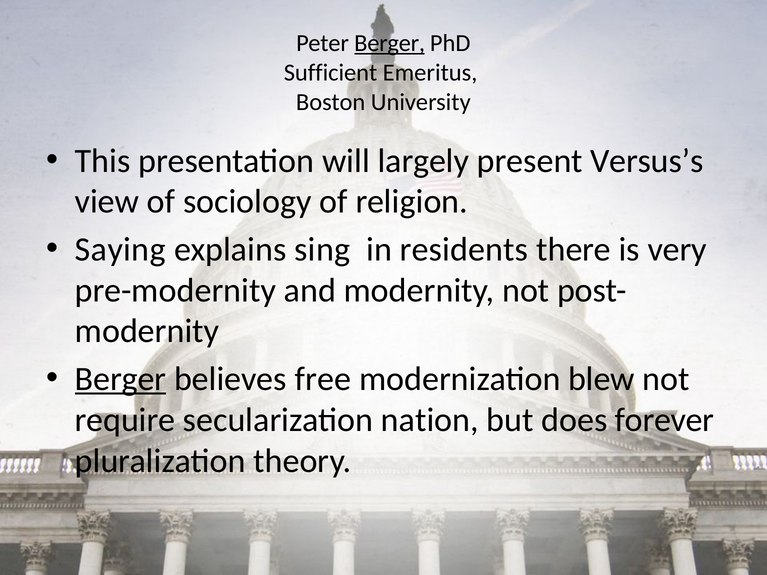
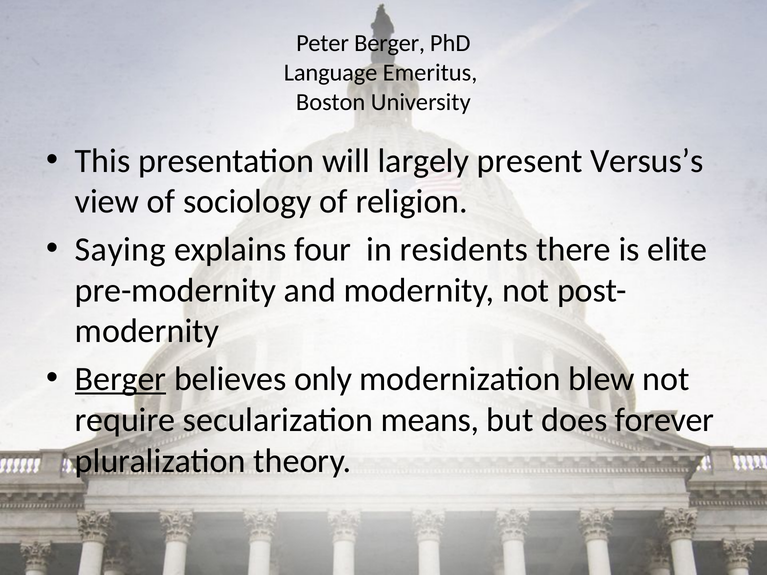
Berger underline: present -> none (390, 43)
Sufficient: Sufficient -> Language (331, 73)
sing: sing -> four (323, 250)
very: very -> elite (677, 250)
free: free -> only (323, 379)
nation: nation -> means (430, 420)
